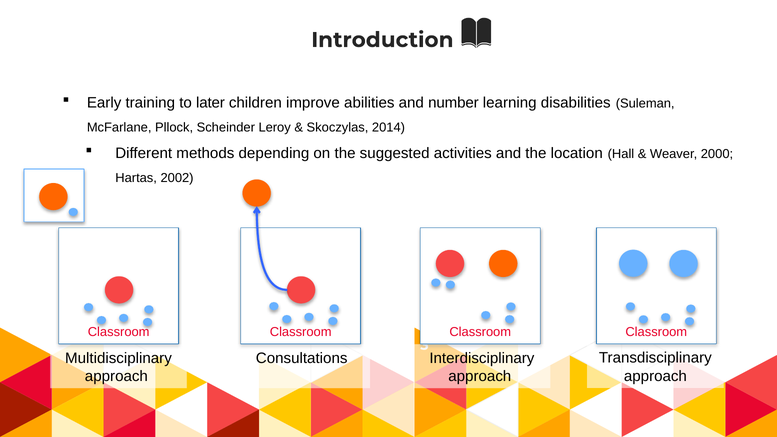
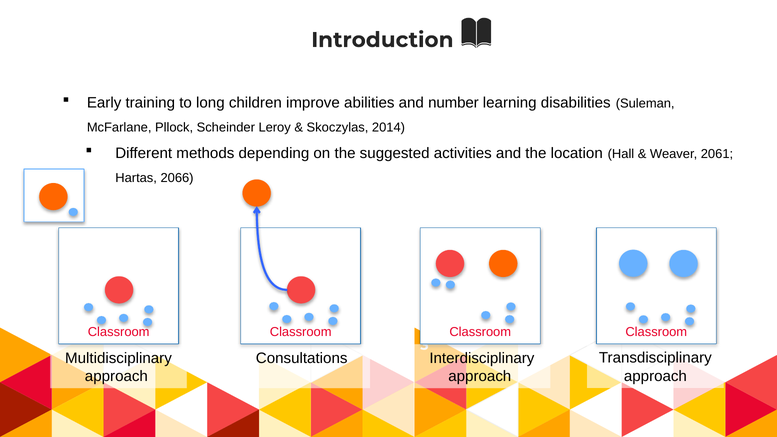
later: later -> long (210, 103)
2000: 2000 -> 2061 (717, 154)
2002: 2002 -> 2066 (177, 178)
